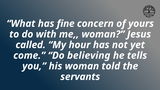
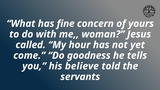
believing: believing -> goodness (89, 55)
his woman: woman -> believe (82, 66)
